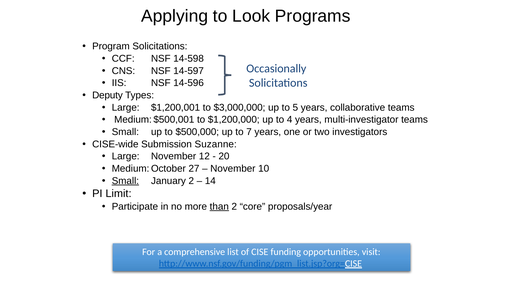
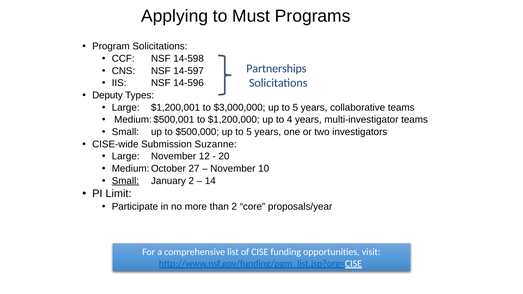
Look: Look -> Must (251, 16)
Occasionally: Occasionally -> Partnerships (276, 68)
$500,000 up to 7: 7 -> 5 (249, 132)
than underline: present -> none (219, 207)
